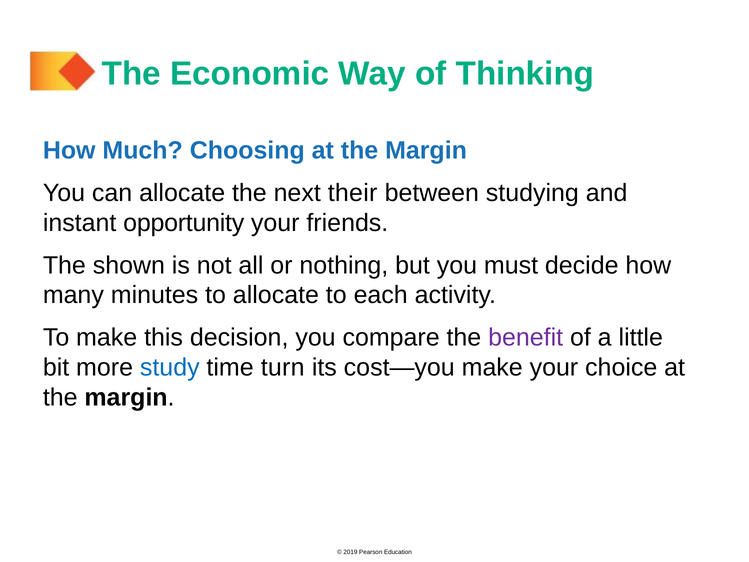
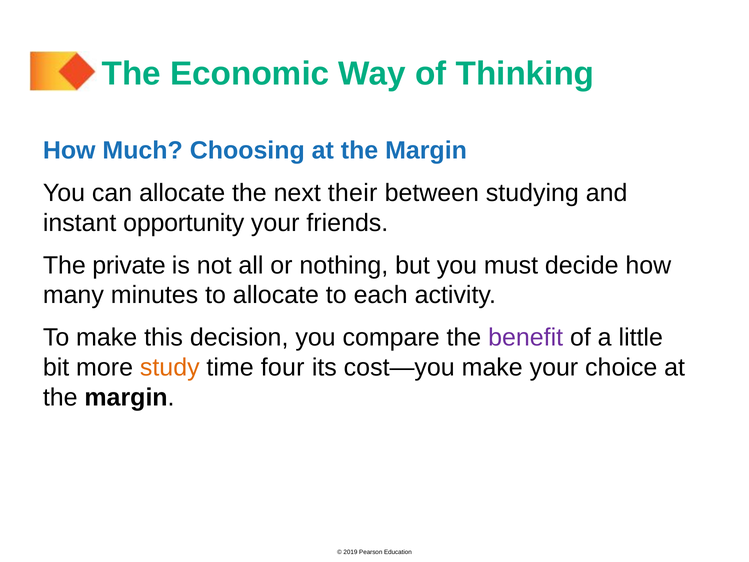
shown: shown -> private (129, 265)
study colour: blue -> orange (170, 368)
turn: turn -> four (283, 368)
